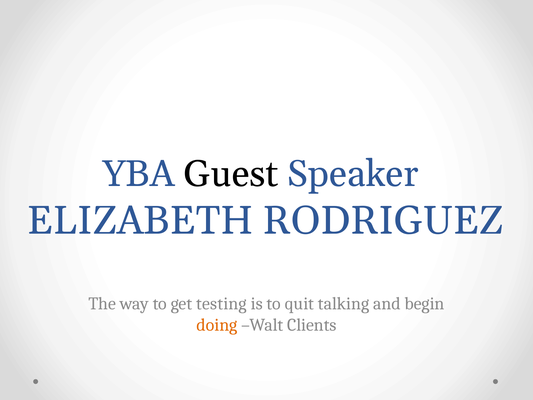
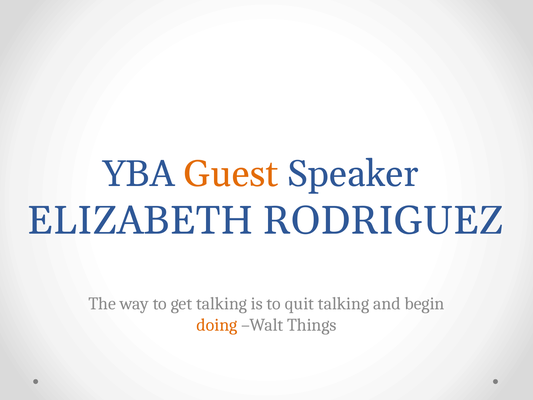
Guest colour: black -> orange (231, 174)
get testing: testing -> talking (222, 303)
Clients: Clients -> Things (312, 325)
